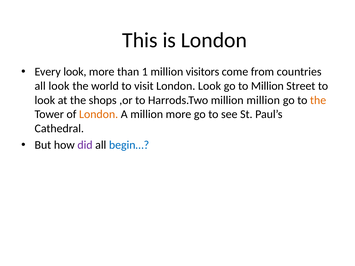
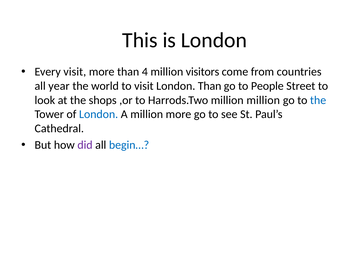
Every look: look -> visit (75, 72)
1: 1 -> 4 (145, 72)
all look: look -> year (59, 86)
London Look: Look -> Than (210, 86)
to Million: Million -> People (267, 86)
the colour: orange -> blue (318, 100)
London colour: orange -> blue (99, 114)
